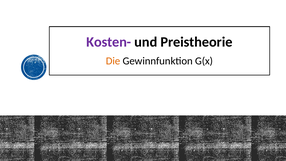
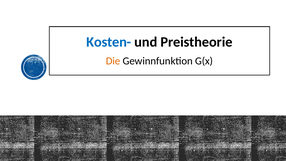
Kosten- colour: purple -> blue (109, 42)
